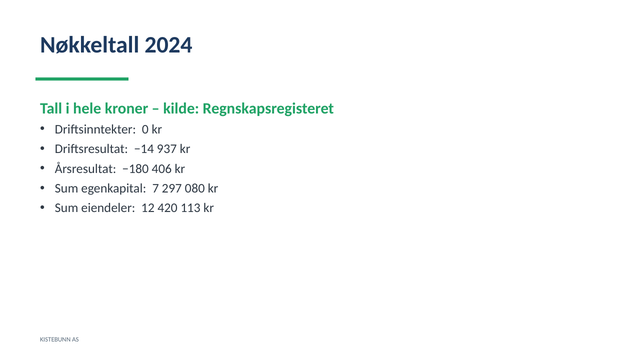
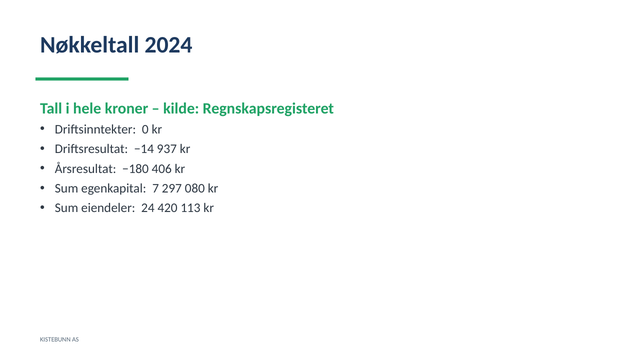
12: 12 -> 24 (148, 208)
